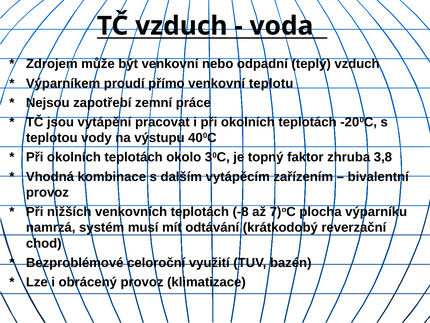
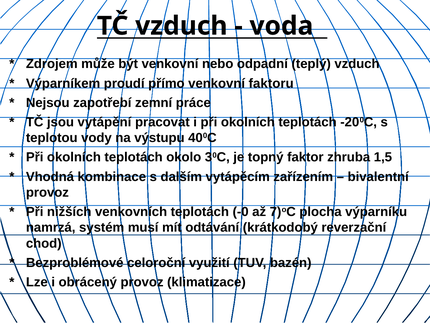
teplotu: teplotu -> faktoru (271, 83)
3,8: 3,8 -> 1,5 (383, 157)
-8: -8 -> -0 (241, 212)
